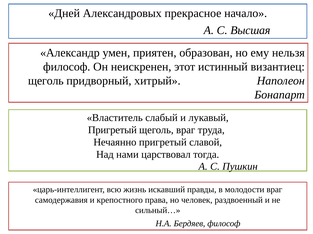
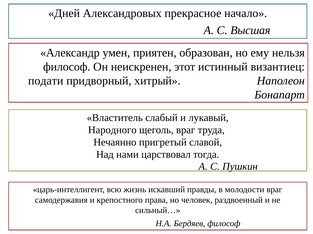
щеголь: щеголь -> подати (46, 81)
Пригретый: Пригретый -> Народного (112, 130)
